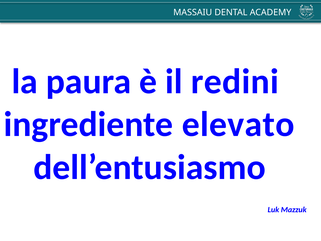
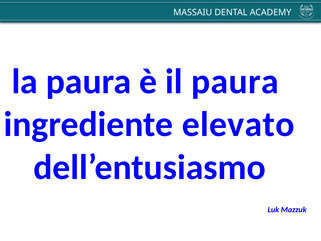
il redini: redini -> paura (235, 82)
